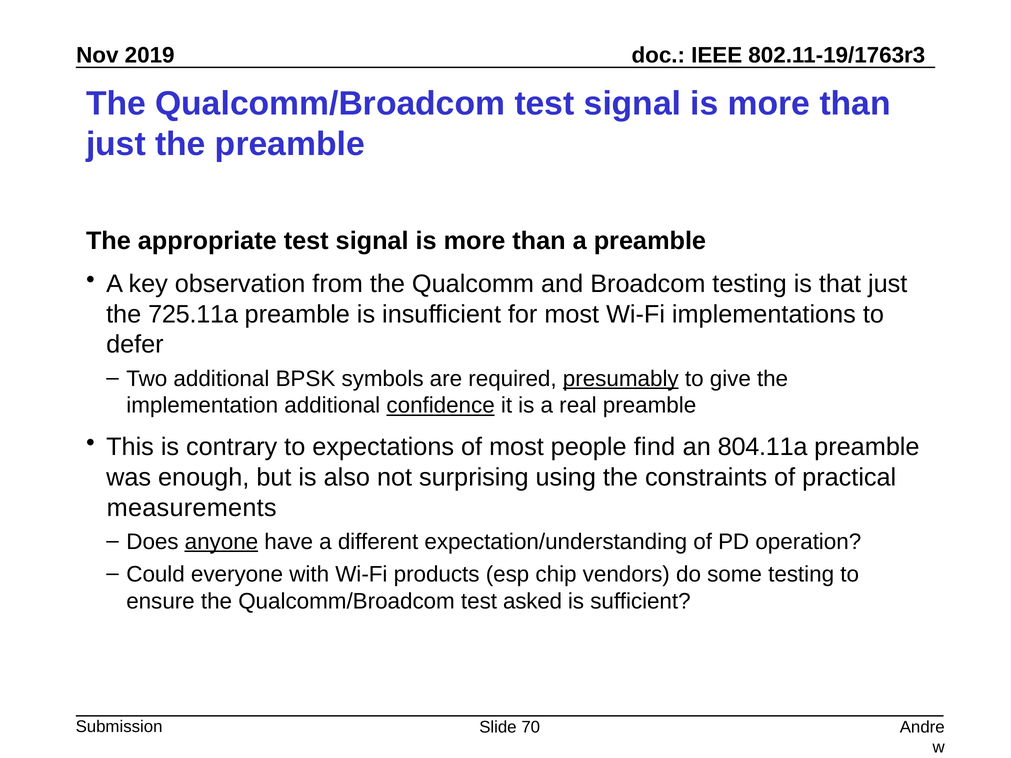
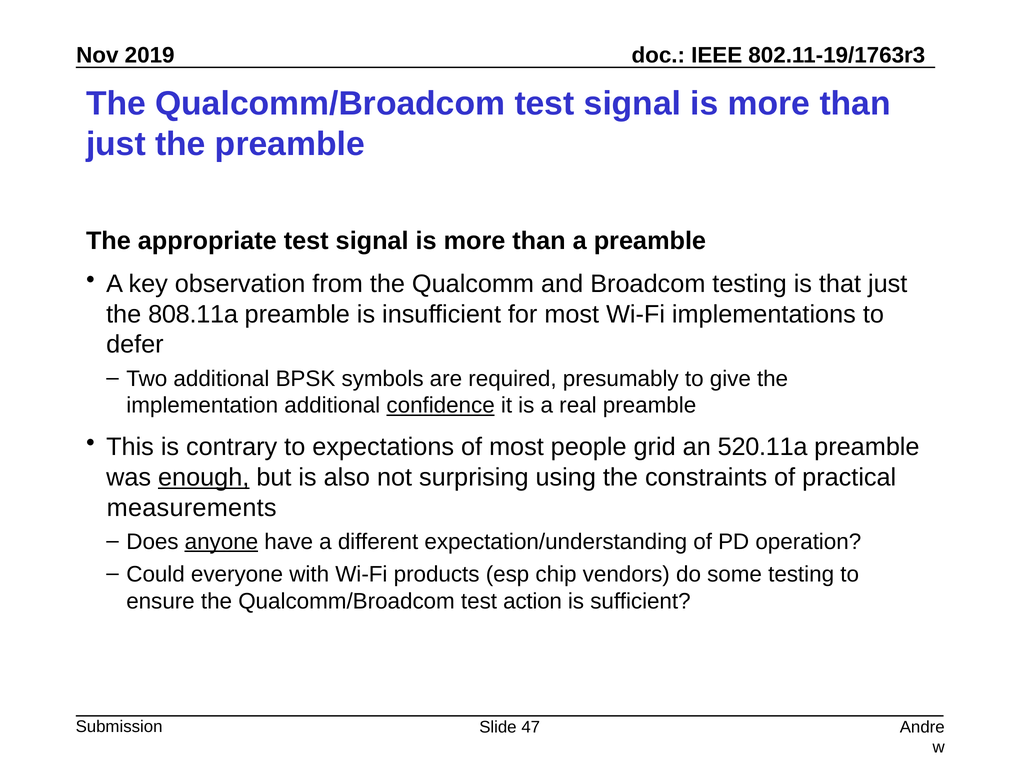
725.11a: 725.11a -> 808.11a (193, 314)
presumably underline: present -> none (621, 379)
find: find -> grid (655, 447)
804.11a: 804.11a -> 520.11a (763, 447)
enough underline: none -> present (204, 478)
asked: asked -> action (533, 601)
70: 70 -> 47 (531, 727)
